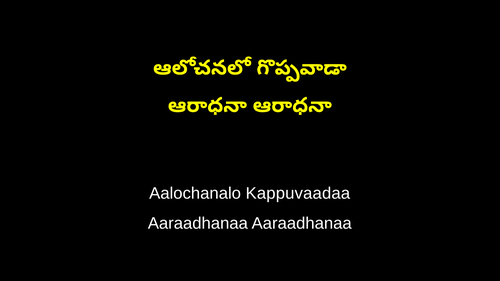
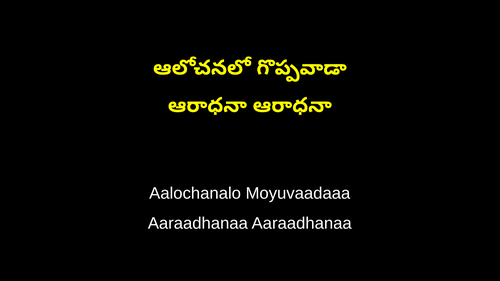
Kappuvaadaa: Kappuvaadaa -> Moyuvaadaaa (298, 194)
